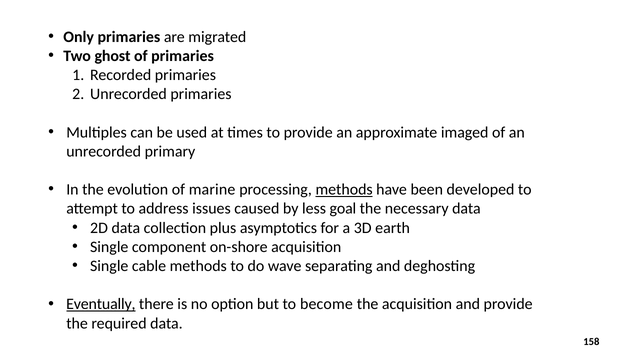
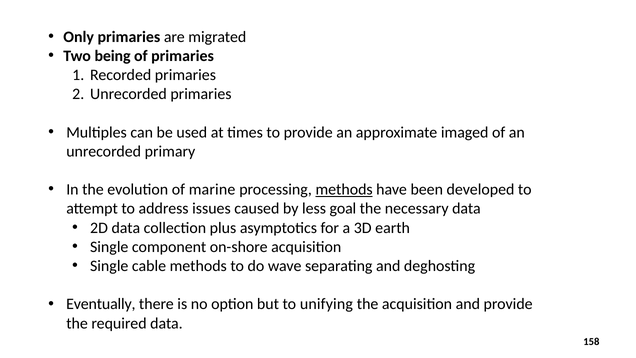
ghost: ghost -> being (113, 56)
Eventually underline: present -> none (101, 304)
become: become -> unifying (326, 304)
